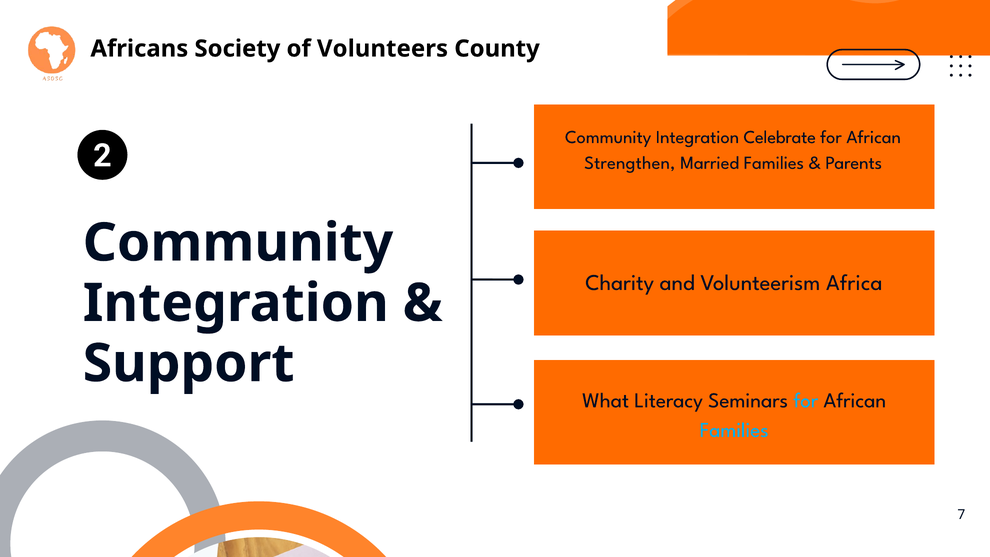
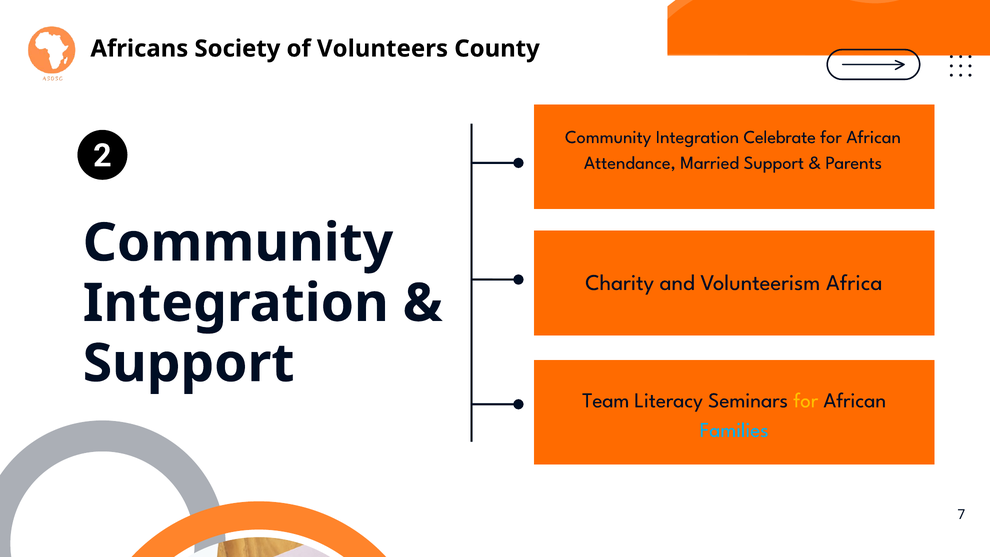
Strengthen: Strengthen -> Attendance (630, 163)
Married Families: Families -> Support (774, 163)
What: What -> Team (606, 400)
for colour: light blue -> yellow (806, 400)
